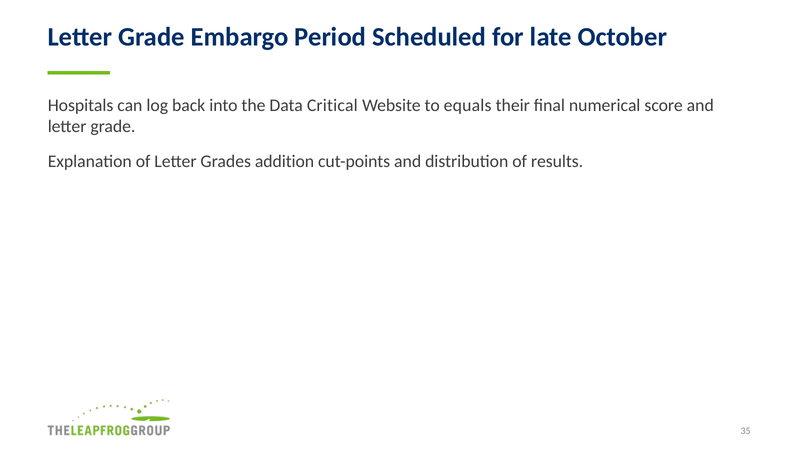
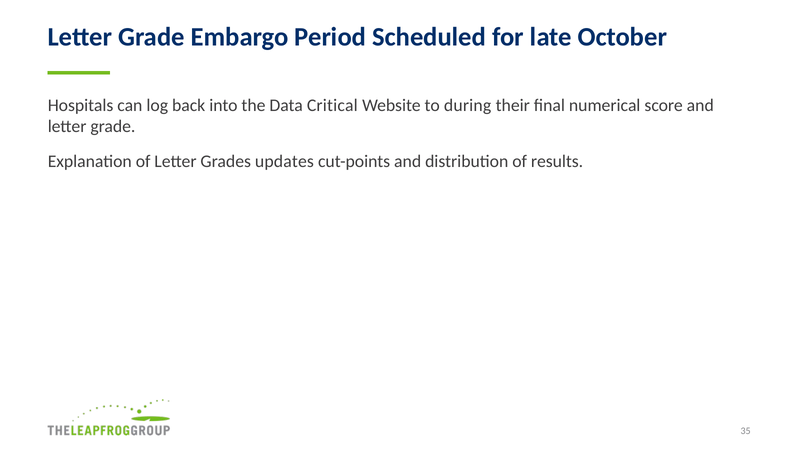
equals: equals -> during (468, 105)
addition: addition -> updates (284, 161)
